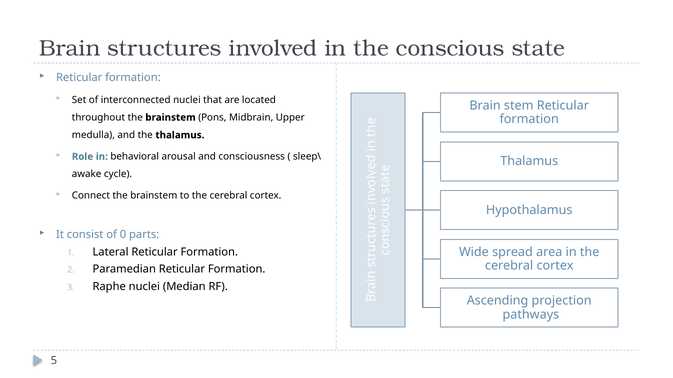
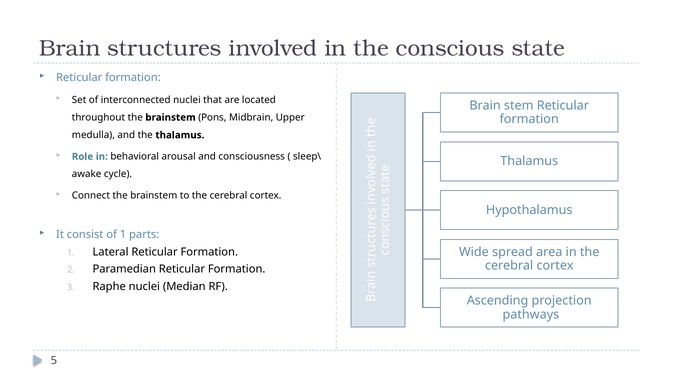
of 0: 0 -> 1 (123, 235)
